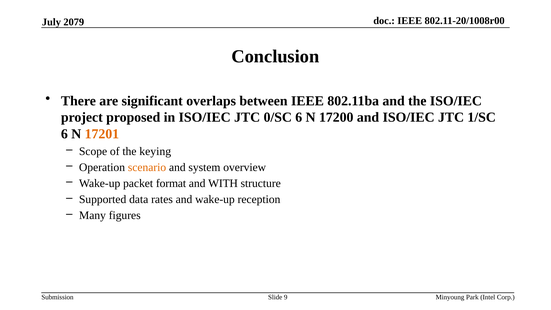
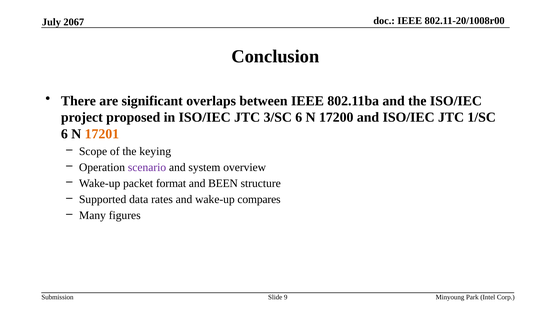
2079: 2079 -> 2067 (74, 22)
0/SC: 0/SC -> 3/SC (278, 117)
scenario colour: orange -> purple (147, 167)
WITH: WITH -> BEEN (223, 183)
reception: reception -> compares (259, 199)
